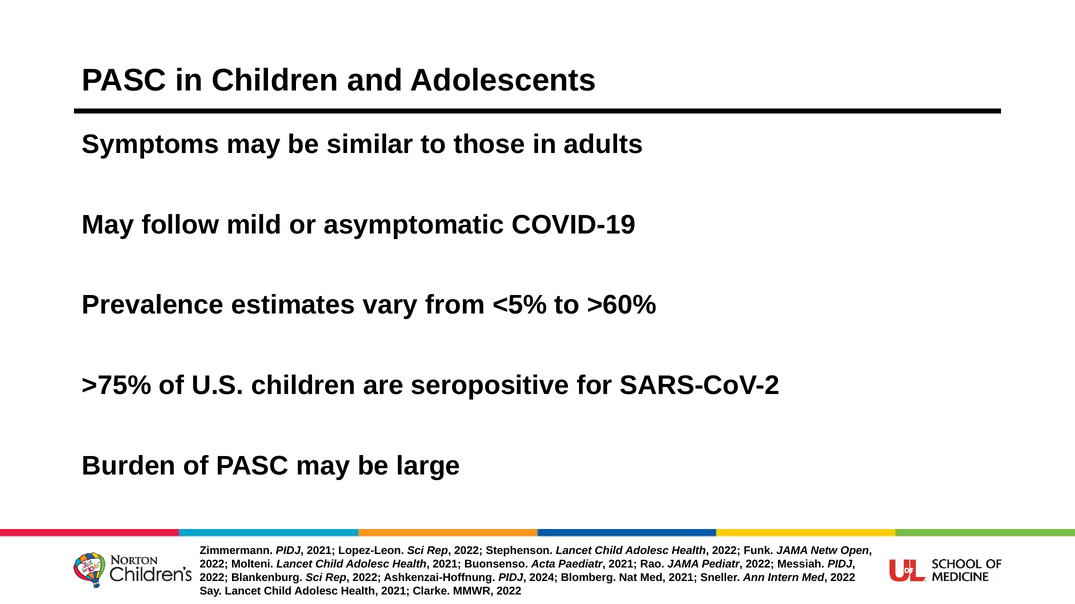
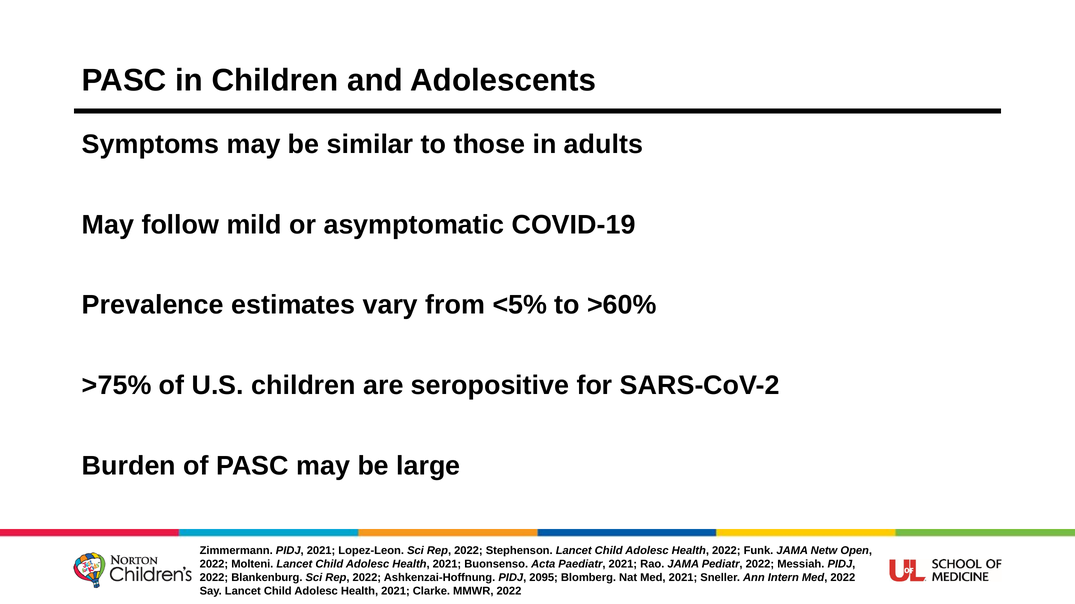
2024: 2024 -> 2095 (544, 578)
